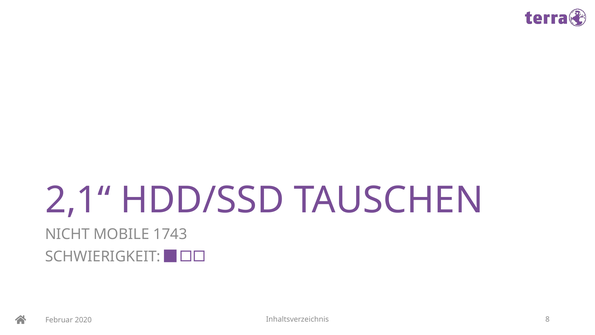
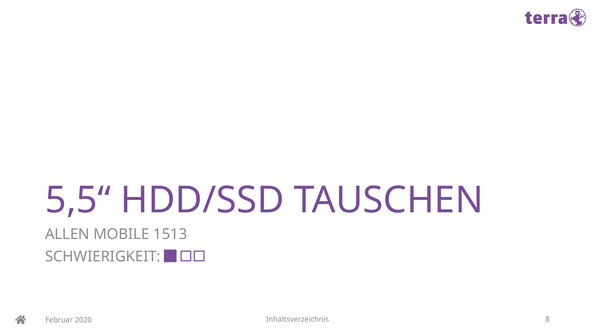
2,1“: 2,1“ -> 5,5“ (78, 200)
NICHT: NICHT -> ALLEN (67, 234)
1743: 1743 -> 1513 (170, 234)
